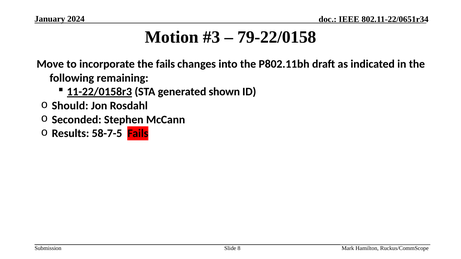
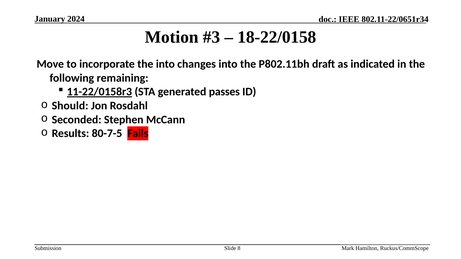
79-22/0158: 79-22/0158 -> 18-22/0158 (277, 37)
the fails: fails -> into (165, 64)
shown: shown -> passes (224, 92)
58-7-5: 58-7-5 -> 80-7-5 (107, 134)
